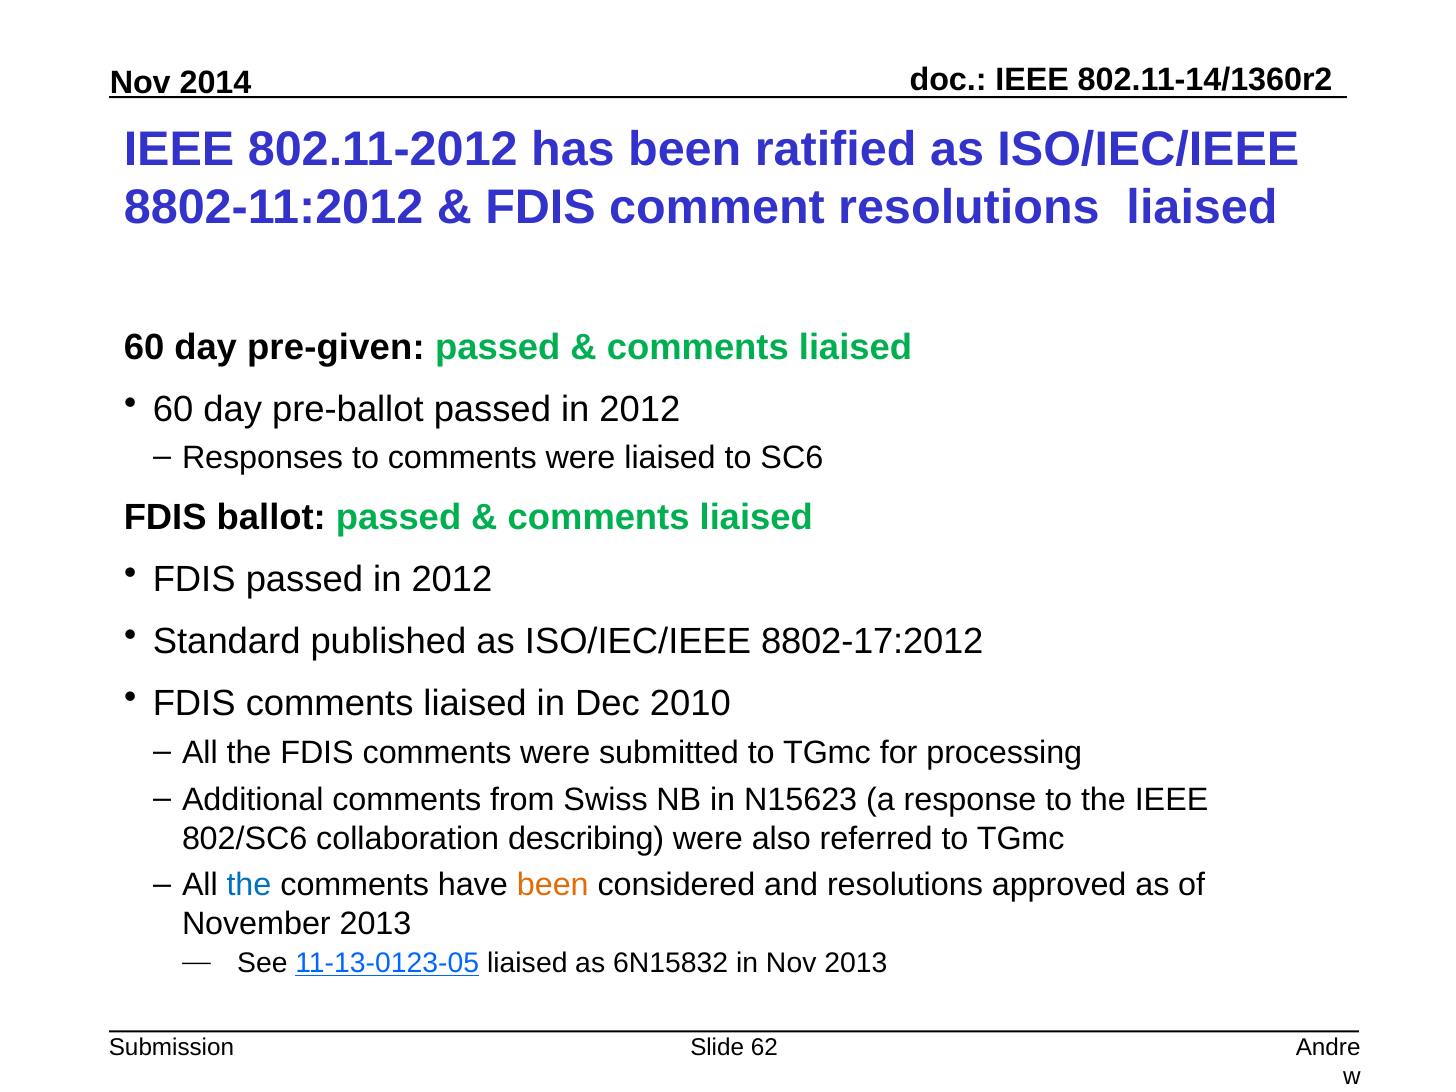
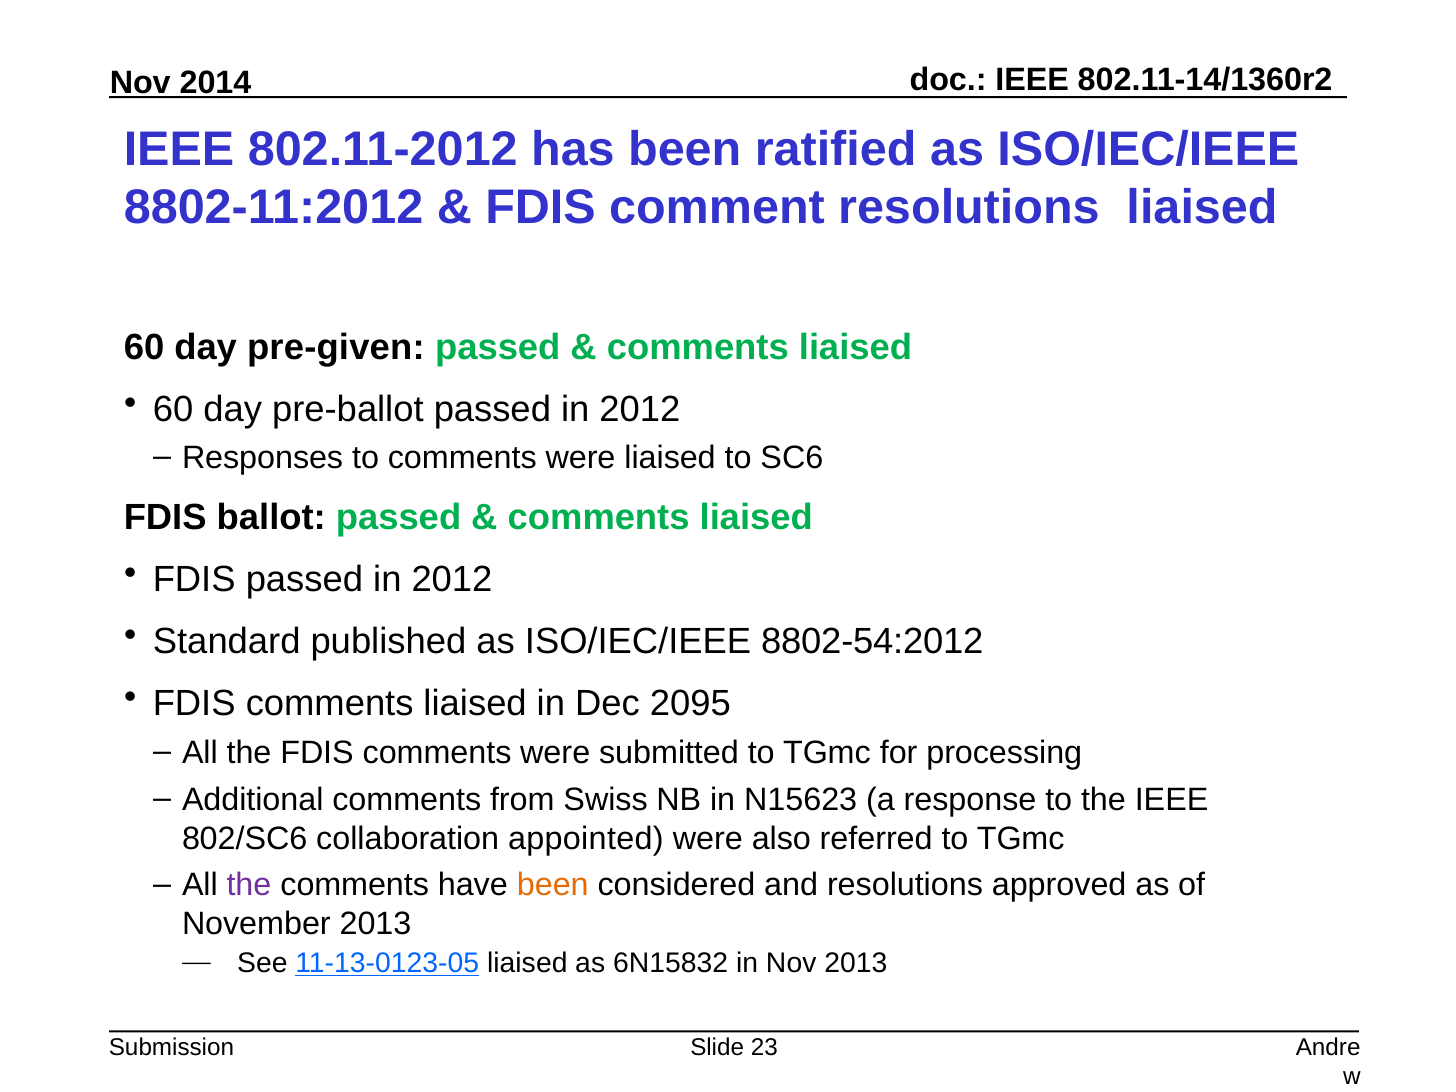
8802-17:2012: 8802-17:2012 -> 8802-54:2012 (872, 642)
2010: 2010 -> 2095 (690, 704)
describing: describing -> appointed (586, 838)
the colour: blue -> purple (249, 885)
62: 62 -> 23 (764, 1047)
